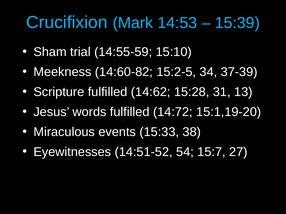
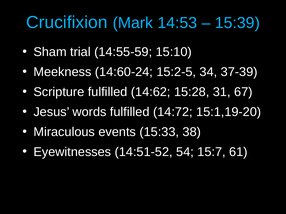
14:60-82: 14:60-82 -> 14:60-24 (124, 72)
13: 13 -> 67 (243, 92)
27: 27 -> 61 (238, 152)
